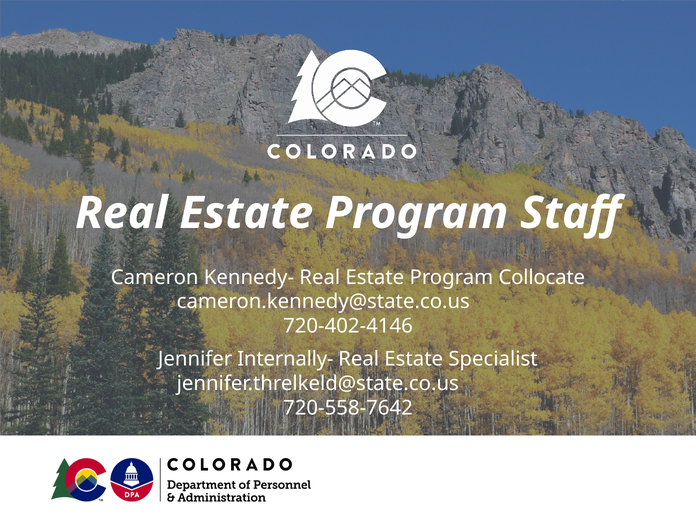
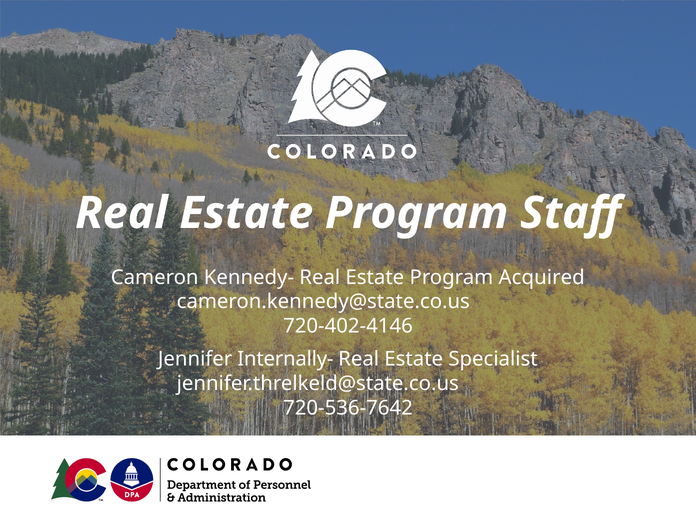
Collocate: Collocate -> Acquired (542, 277)
720-558-7642: 720-558-7642 -> 720-536-7642 (348, 408)
